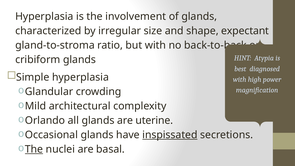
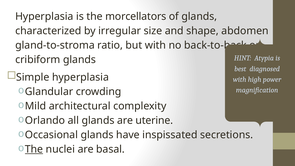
involvement: involvement -> morcellators (136, 16)
expectant: expectant -> abdomen (245, 31)
inspissated underline: present -> none (170, 135)
